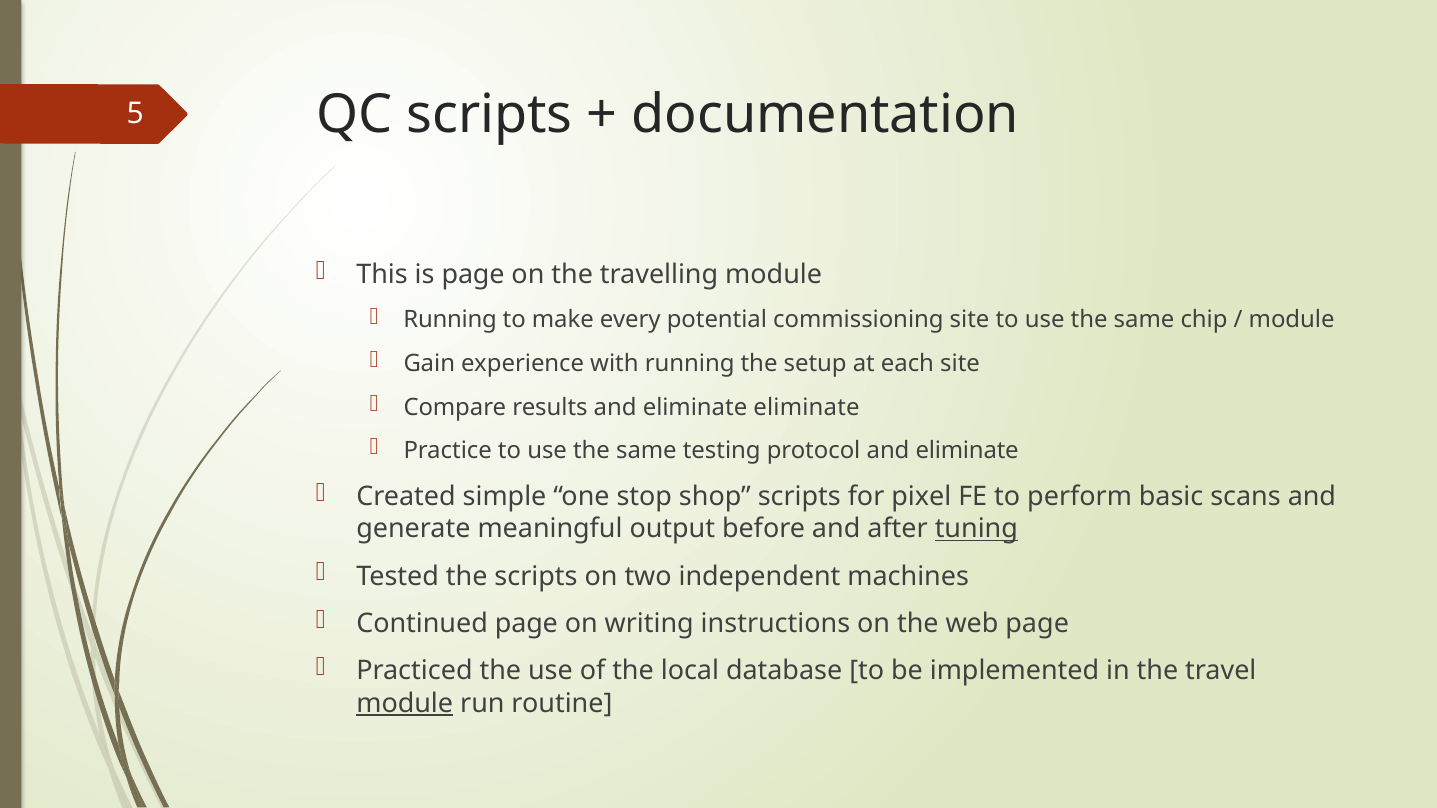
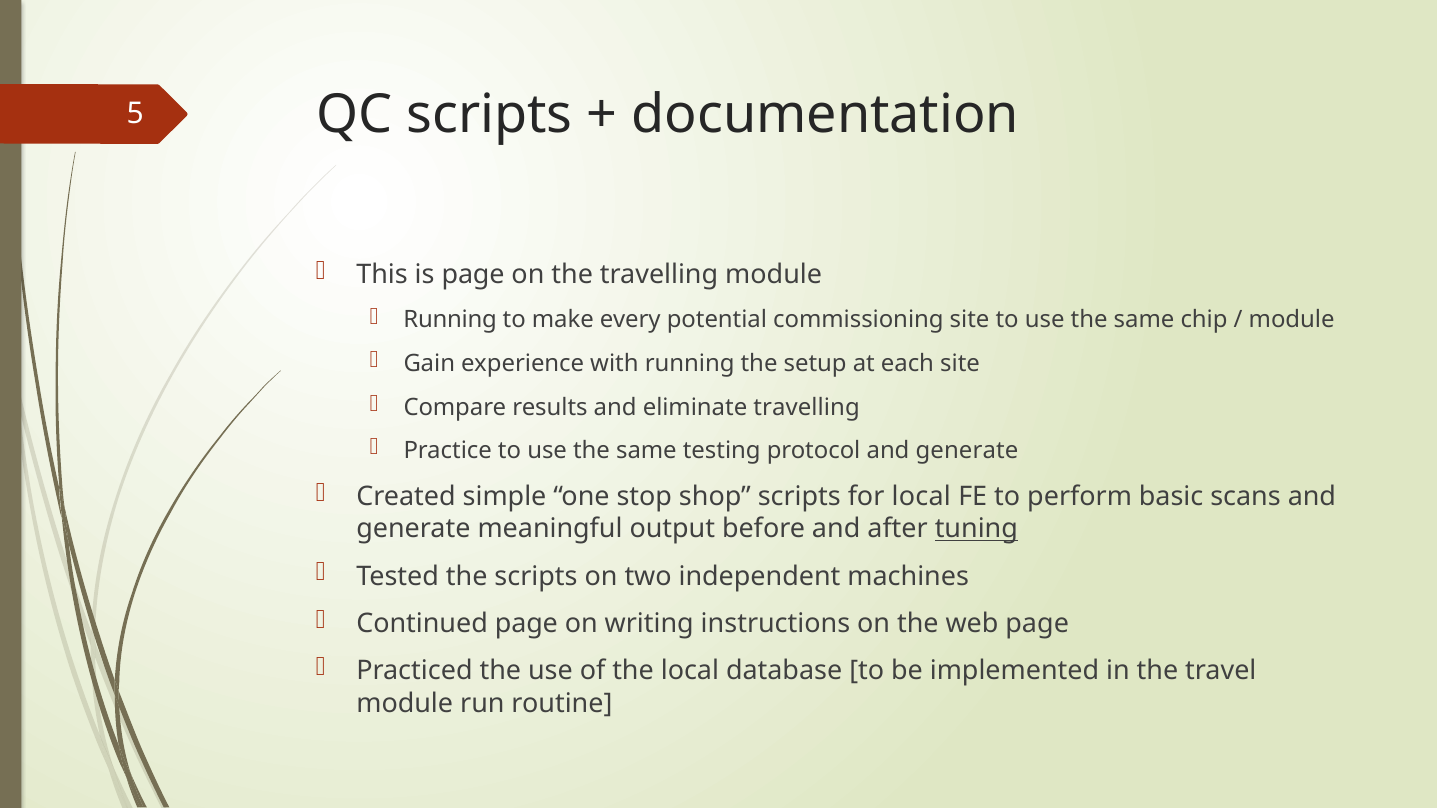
eliminate eliminate: eliminate -> travelling (807, 407)
protocol and eliminate: eliminate -> generate (967, 451)
for pixel: pixel -> local (921, 497)
module underline: present -> none (405, 703)
